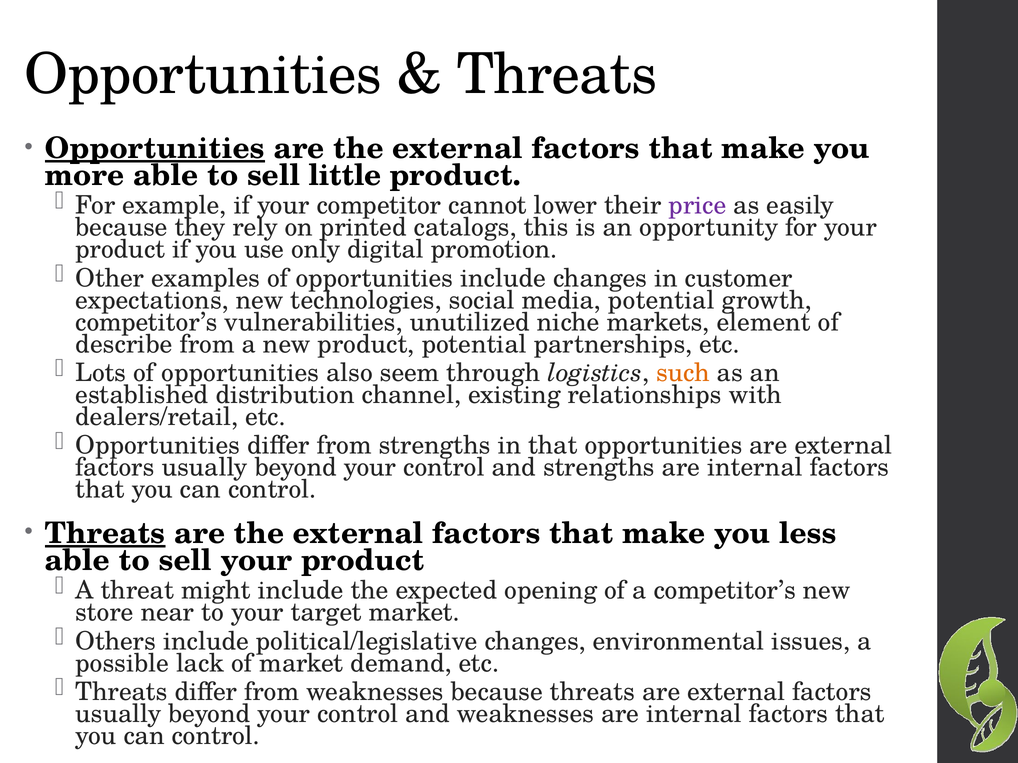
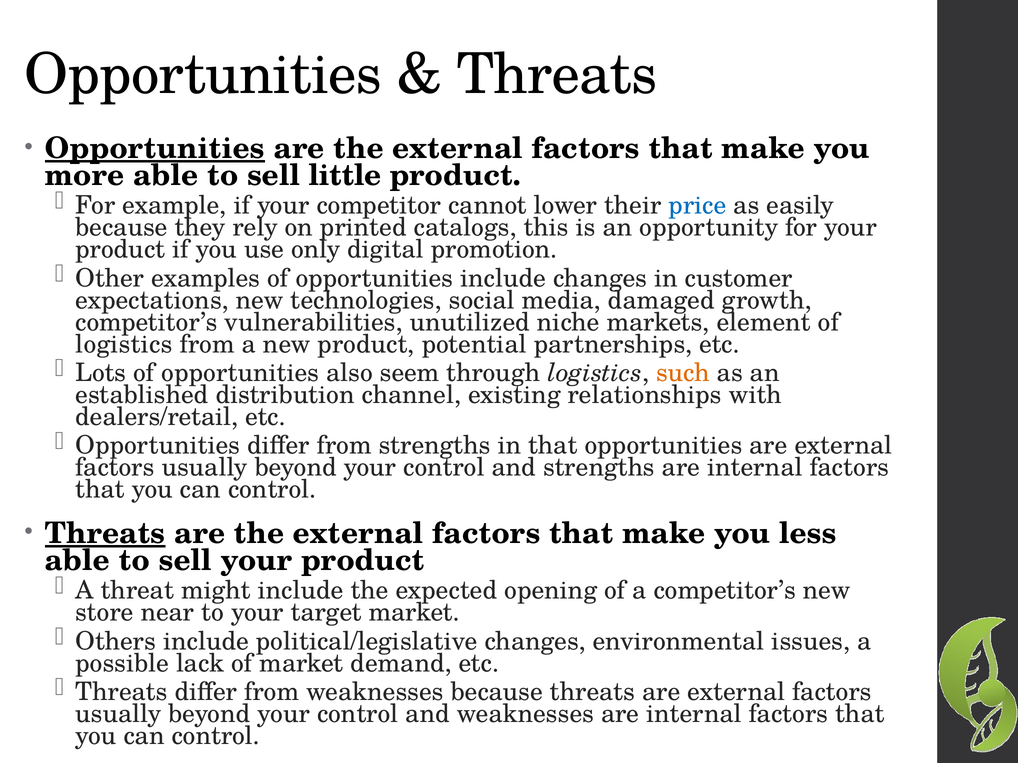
price colour: purple -> blue (697, 206)
media potential: potential -> damaged (661, 300)
describe: describe -> logistics (124, 344)
